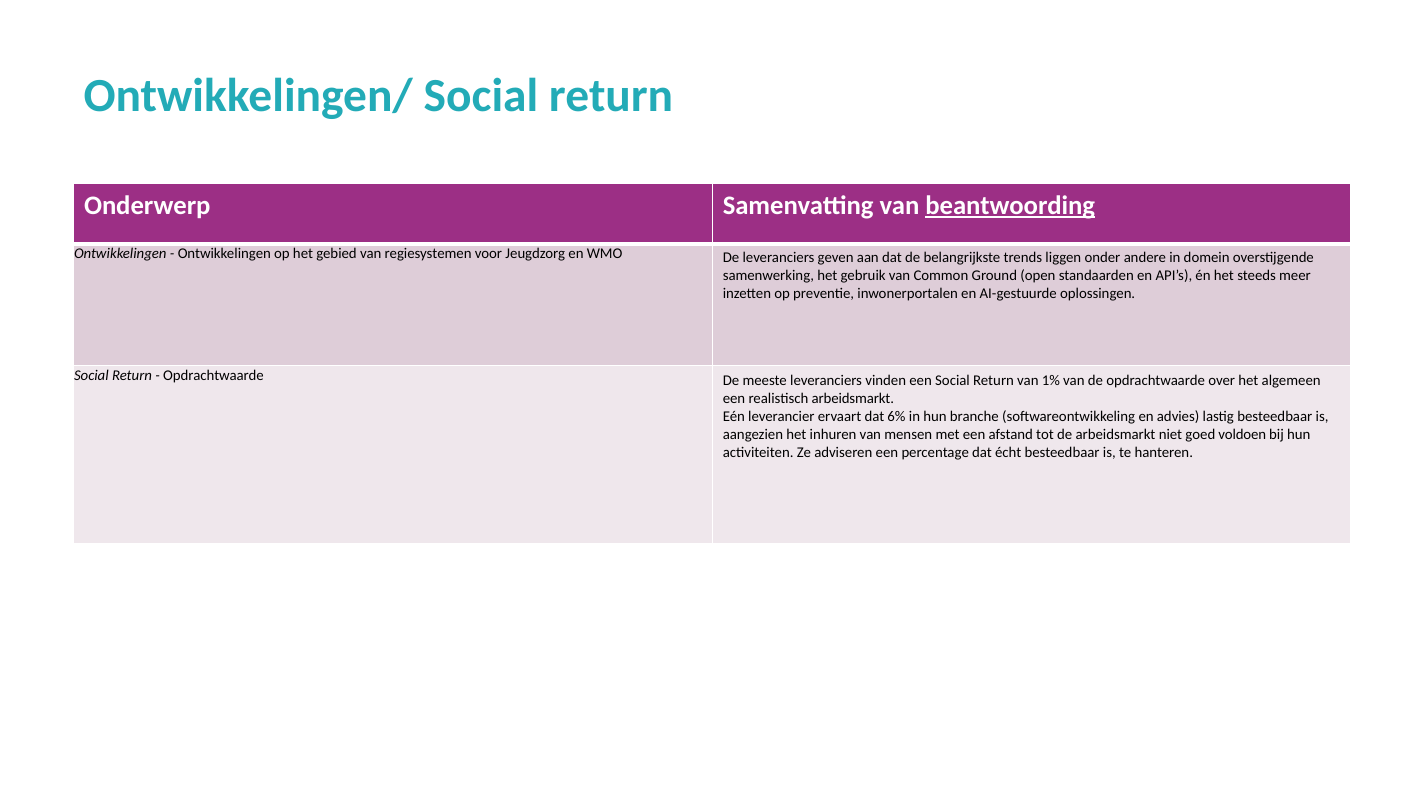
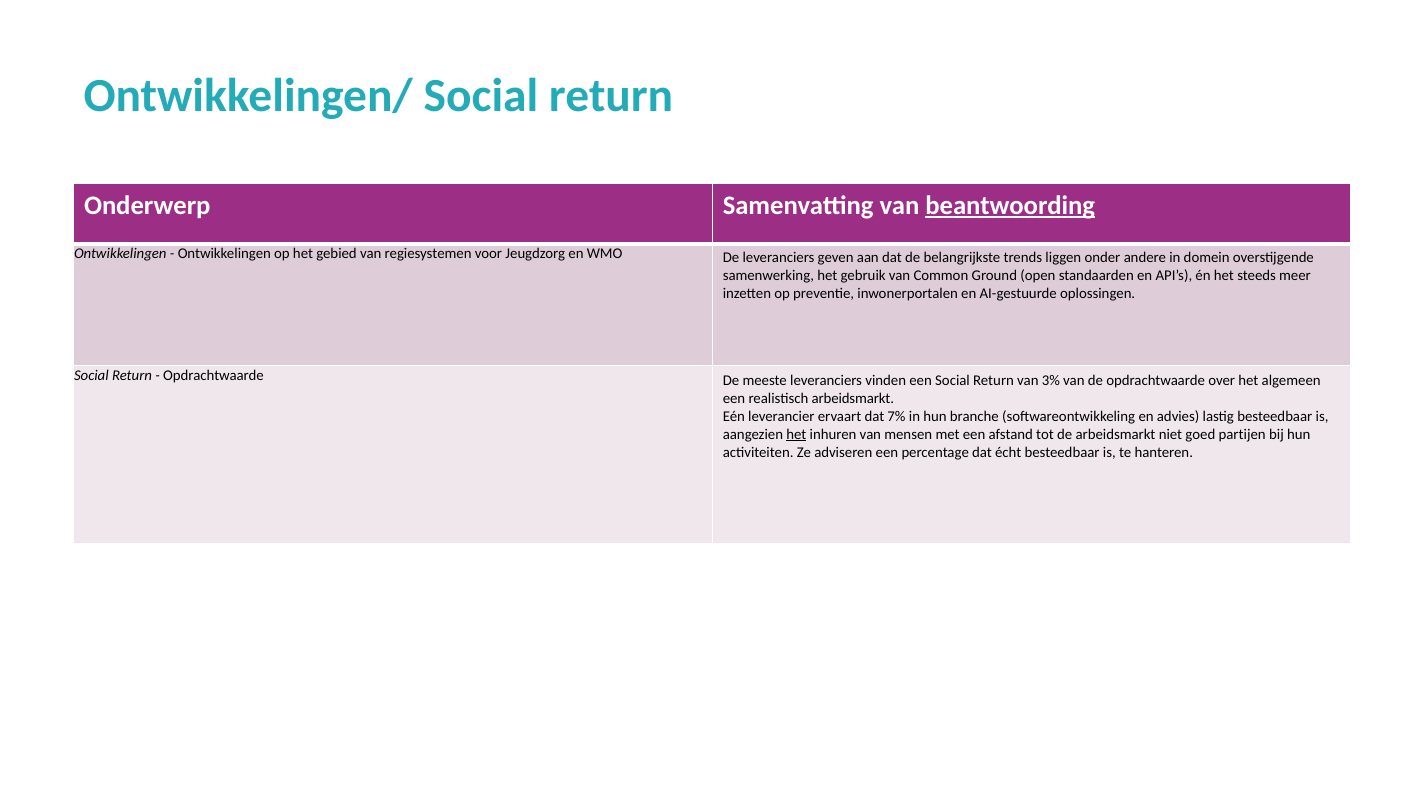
1%: 1% -> 3% (1051, 380)
6%: 6% -> 7% (897, 416)
het underline: none -> present (796, 434)
voldoen: voldoen -> partijen (1242, 434)
